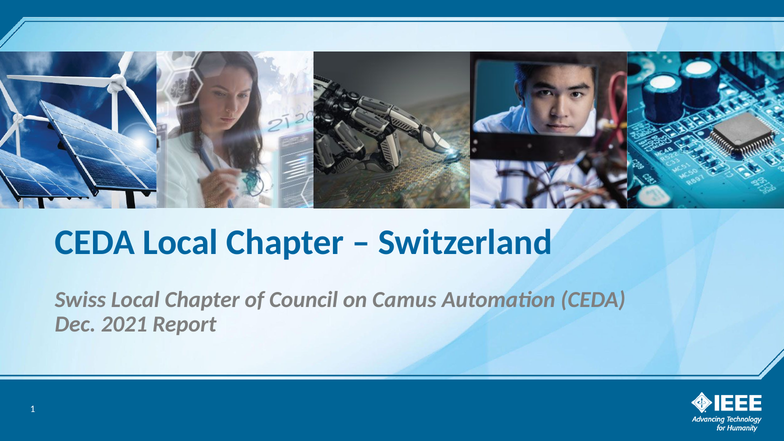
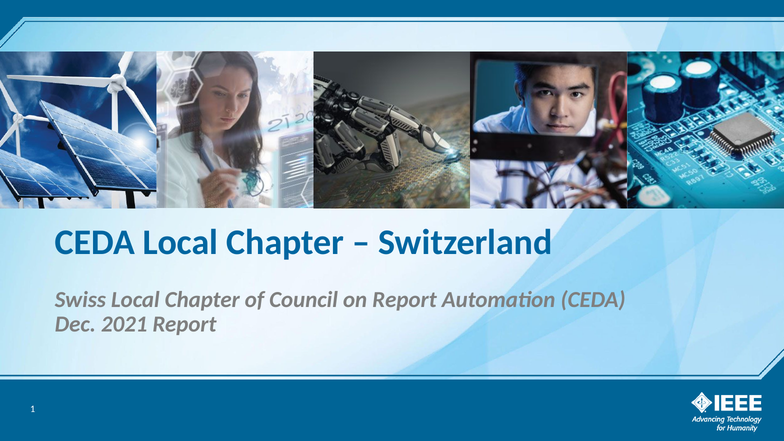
on Camus: Camus -> Report (404, 300)
